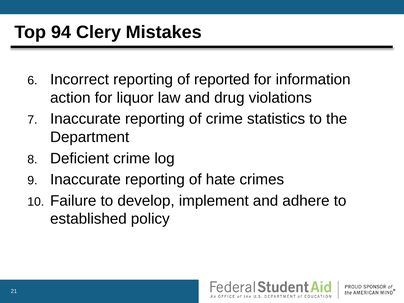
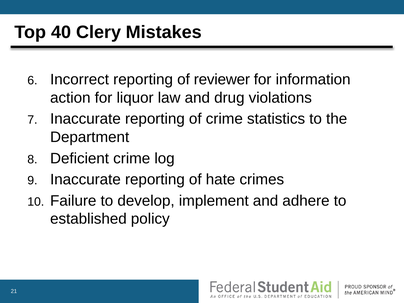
94: 94 -> 40 (61, 32)
reported: reported -> reviewer (222, 79)
